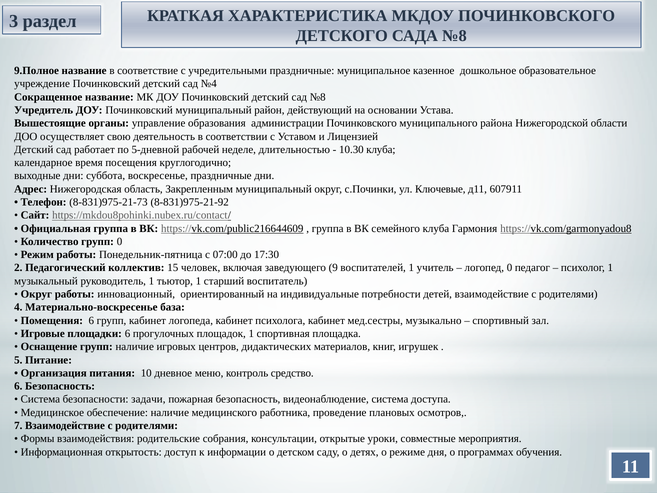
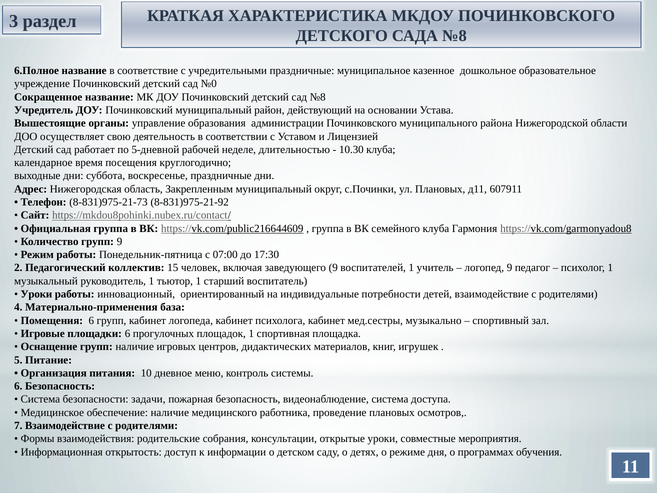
9.Полное: 9.Полное -> 6.Полное (37, 71)
№4: №4 -> №0 (209, 84)
ул Ключевые: Ключевые -> Плановых (440, 189)
групп 0: 0 -> 9 (120, 241)
логопед 0: 0 -> 9 (509, 268)
Округ: Округ -> Уроки (36, 294)
Материально-воскресенье: Материально-воскресенье -> Материально-применения (91, 307)
средство: средство -> системы (292, 373)
